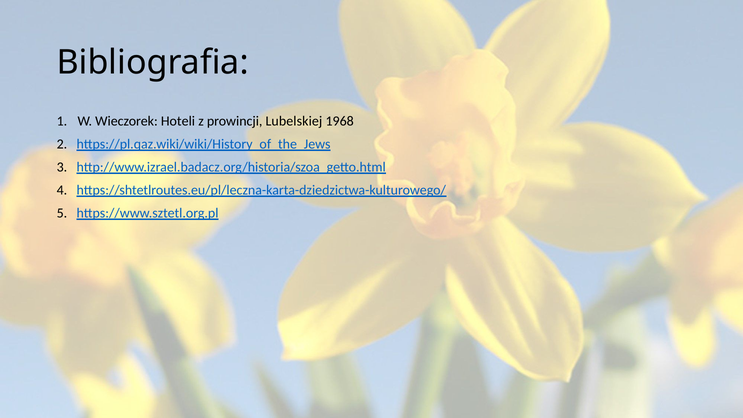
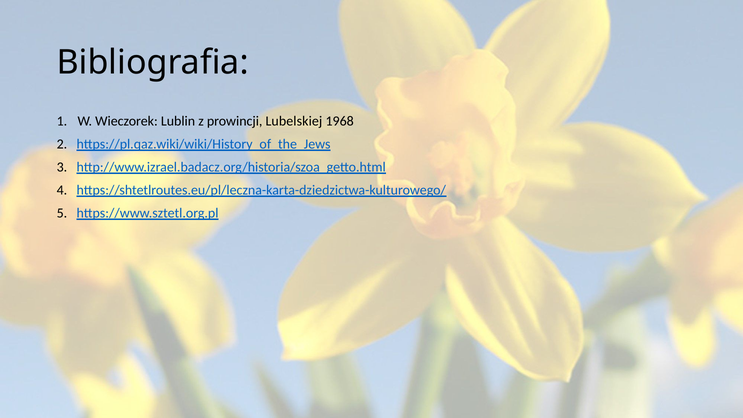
Hoteli: Hoteli -> Lublin (178, 121)
